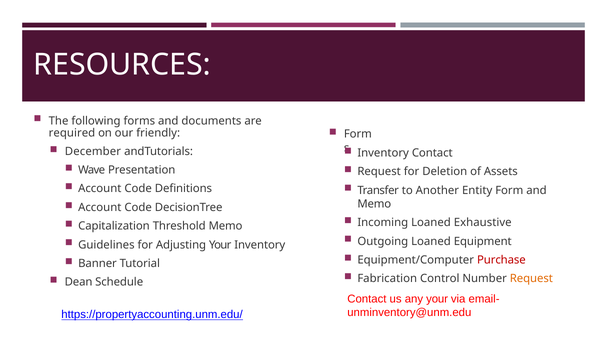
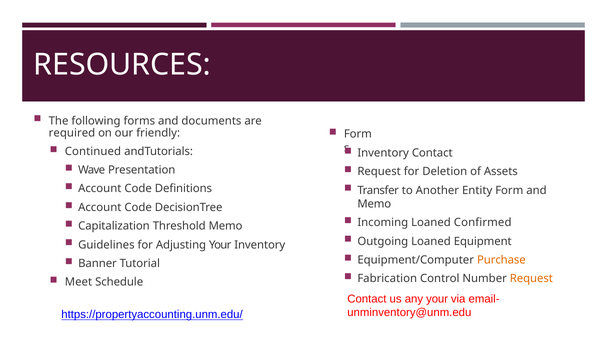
December: December -> Continued (93, 152)
Exhaustive: Exhaustive -> Confirmed (483, 223)
Purchase colour: red -> orange (501, 260)
Dean: Dean -> Meet (78, 282)
